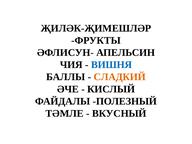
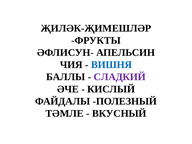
СЛАДКИЙ colour: orange -> purple (120, 77)
